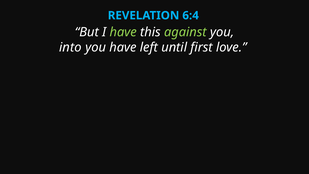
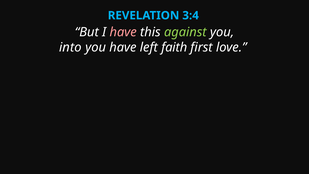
6:4: 6:4 -> 3:4 (191, 15)
have colour: light green -> pink (123, 32)
until: until -> faith (174, 47)
